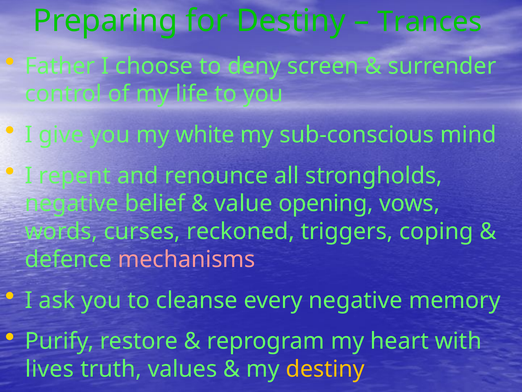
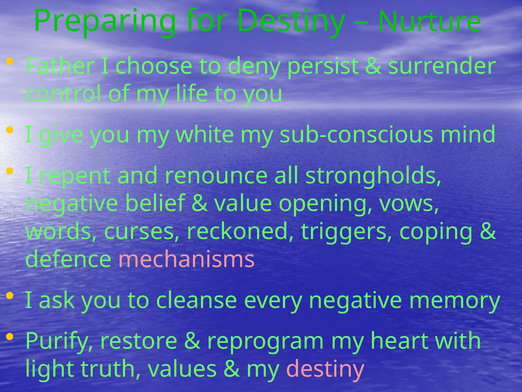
Trances: Trances -> Nurture (430, 22)
screen: screen -> persist (323, 66)
lives: lives -> light (50, 369)
destiny colour: yellow -> pink (325, 369)
